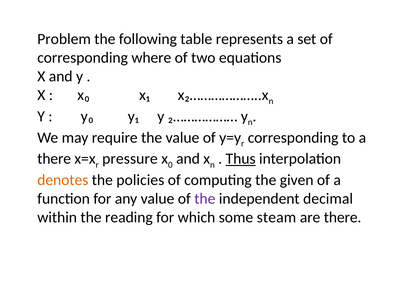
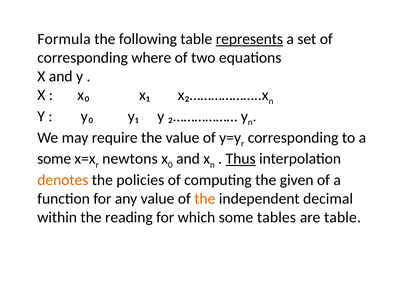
Problem: Problem -> Formula (64, 39)
represents underline: none -> present (249, 39)
there: there -> some (54, 159)
pressure: pressure -> newtons (130, 159)
the colour: purple -> orange (205, 199)
steam: steam -> tables (276, 217)
are there: there -> table (342, 217)
